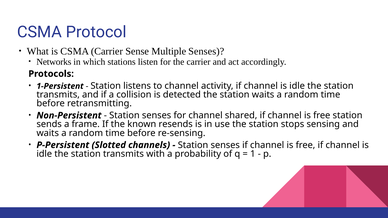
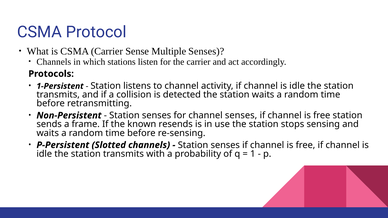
Networks: Networks -> Channels (54, 62)
channel shared: shared -> senses (241, 116)
